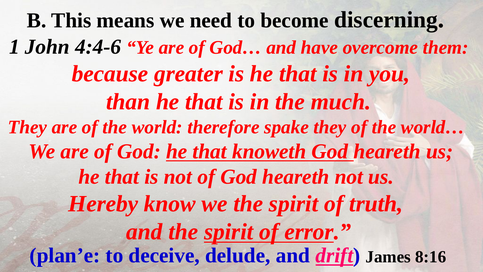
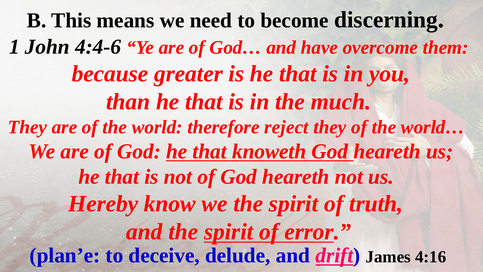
spake: spake -> reject (286, 127)
8:16: 8:16 -> 4:16 (431, 257)
